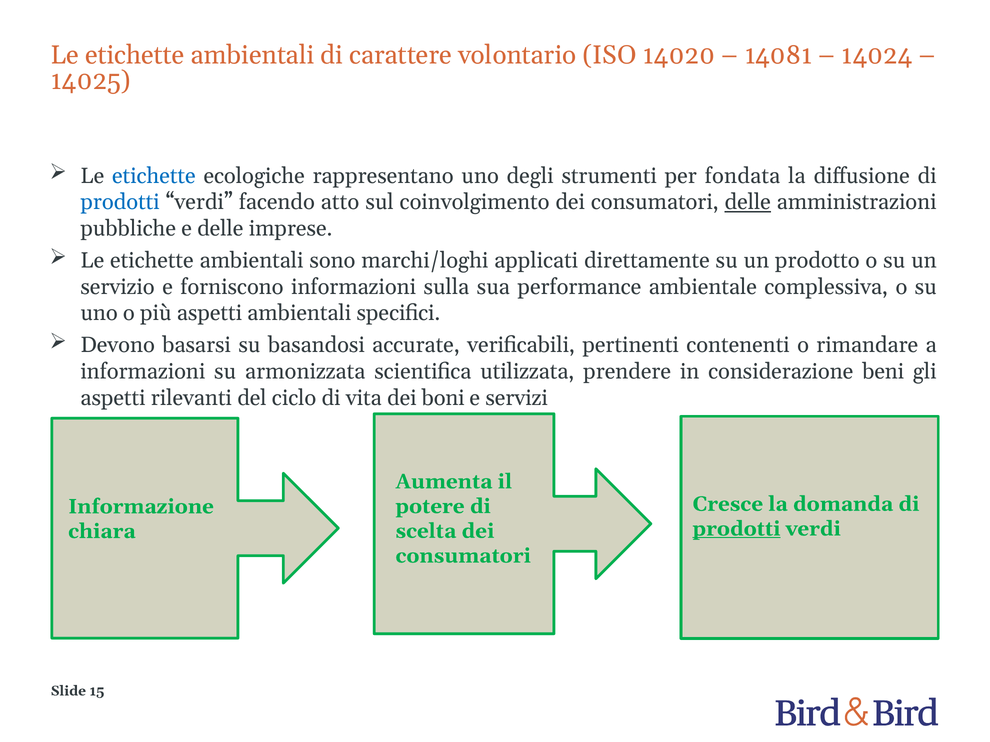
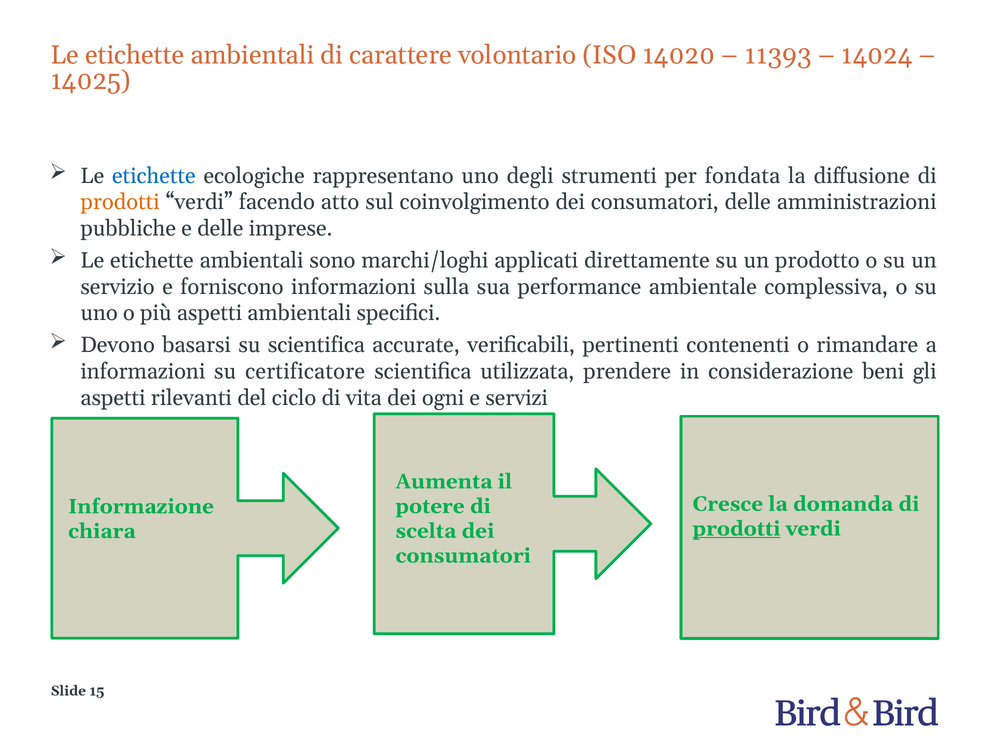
14081: 14081 -> 11393 (778, 55)
prodotti colour: blue -> orange (120, 202)
delle underline: present -> none (748, 202)
su basandosi: basandosi -> scientifica (316, 345)
armonizzata: armonizzata -> certificatore (305, 372)
boni: boni -> ogni (443, 398)
